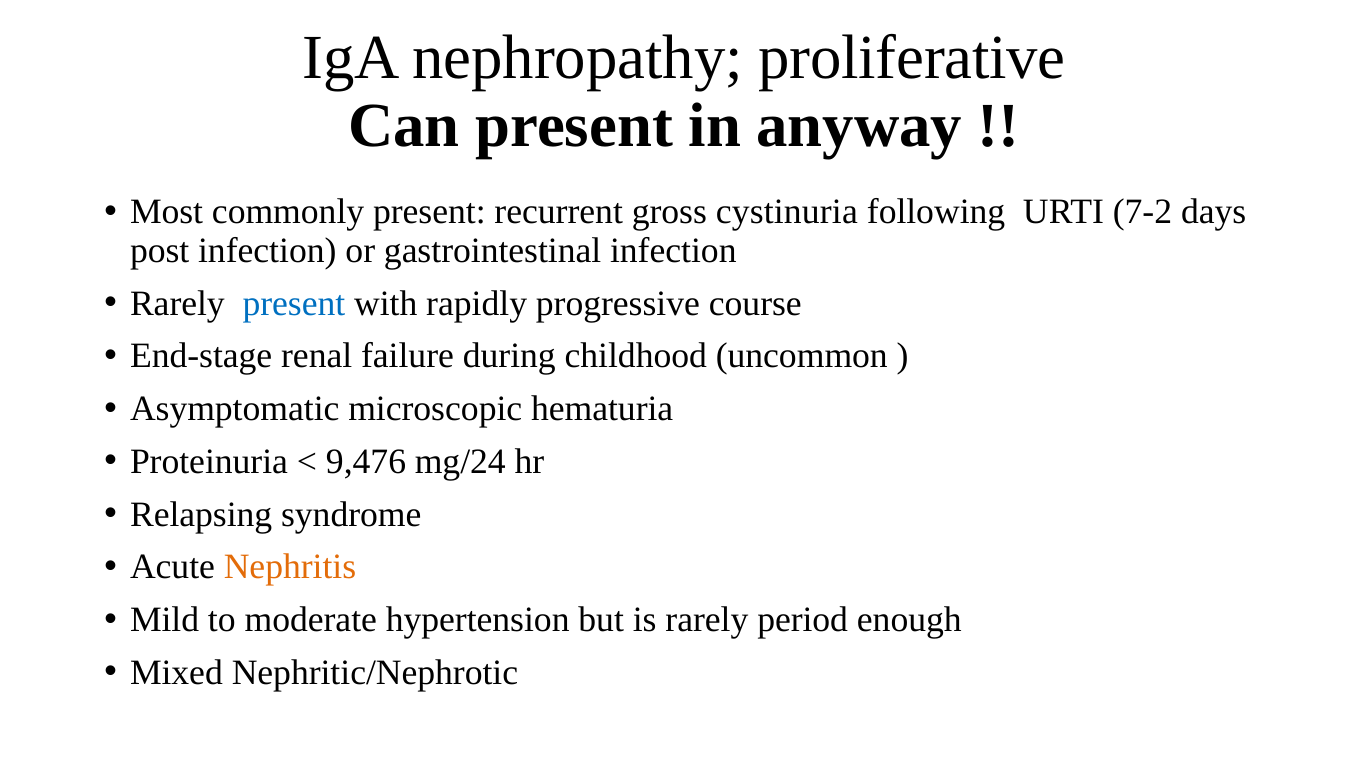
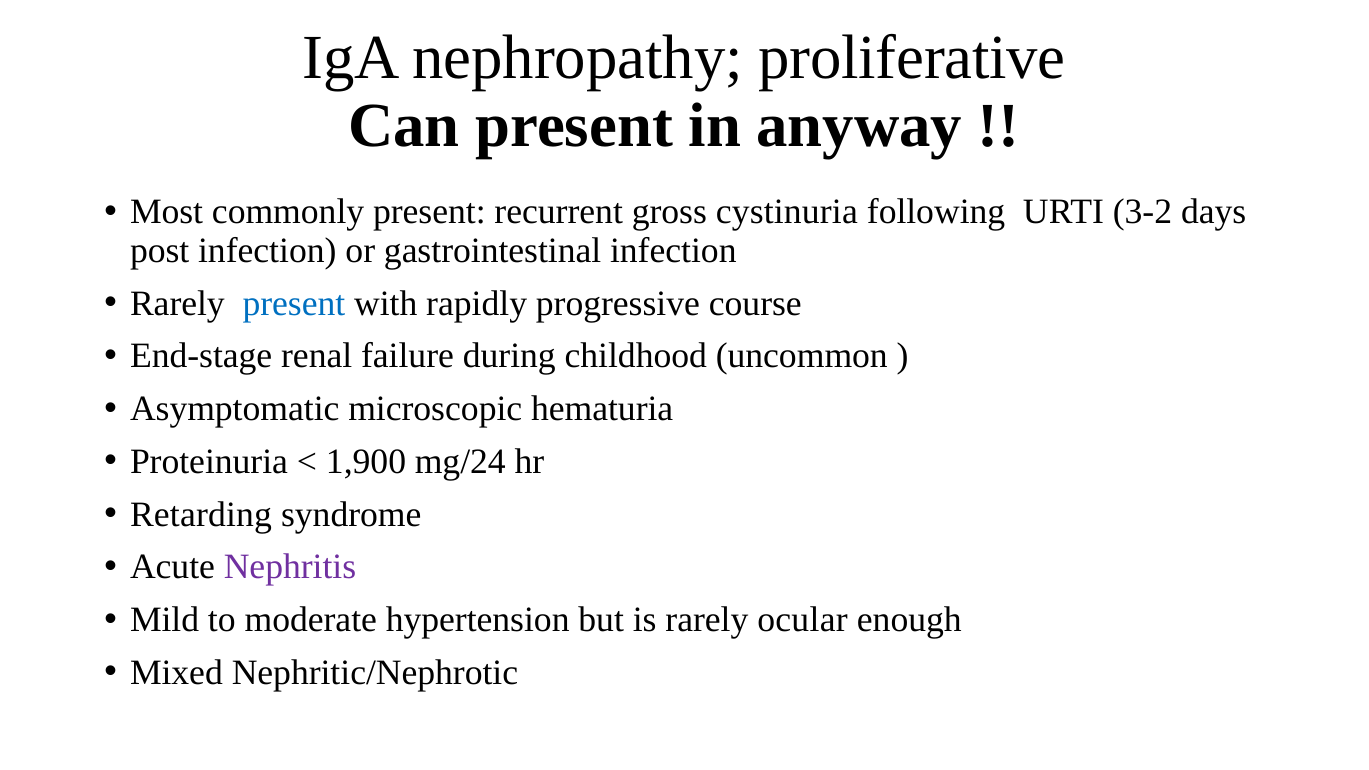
7-2: 7-2 -> 3-2 (1142, 212)
9,476: 9,476 -> 1,900 (366, 462)
Relapsing: Relapsing -> Retarding (201, 514)
Nephritis colour: orange -> purple (290, 567)
period: period -> ocular (803, 620)
